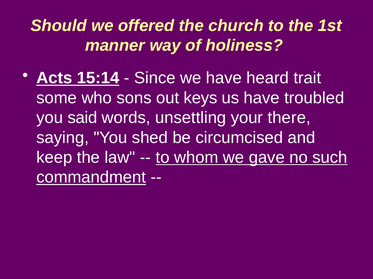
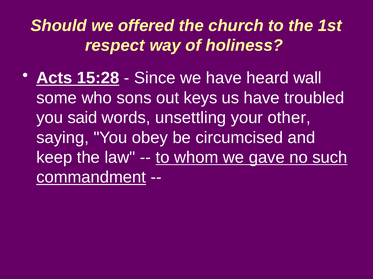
manner: manner -> respect (115, 46)
15:14: 15:14 -> 15:28 (98, 78)
trait: trait -> wall (307, 78)
there: there -> other (289, 118)
shed: shed -> obey (150, 138)
